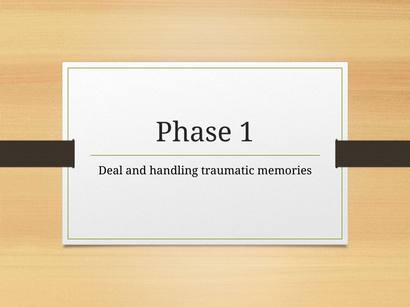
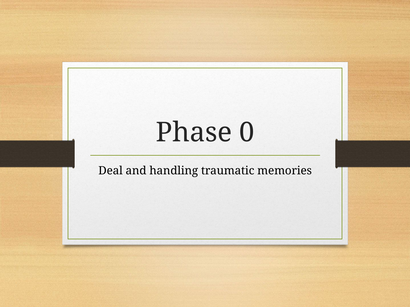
1: 1 -> 0 (247, 133)
